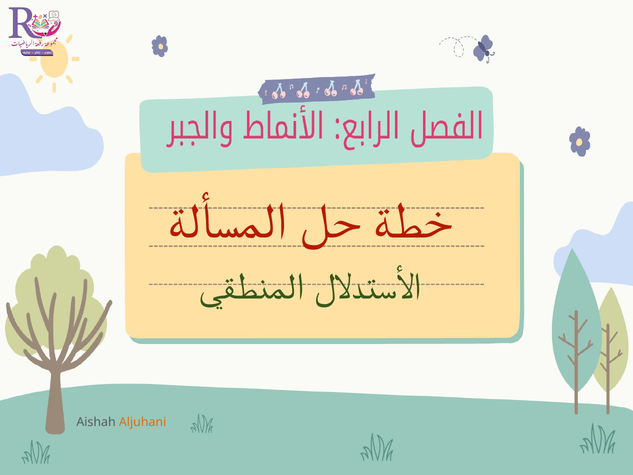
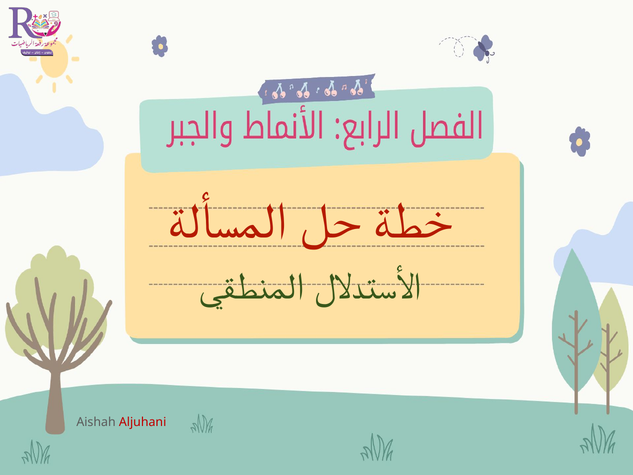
Aljuhani colour: orange -> red (143, 422)
